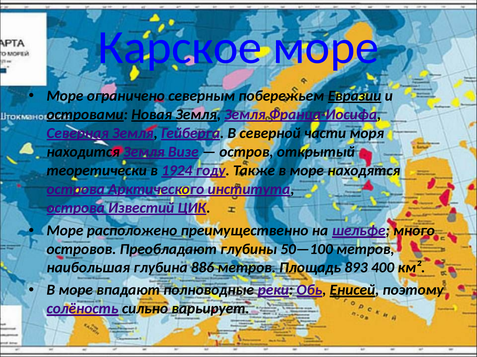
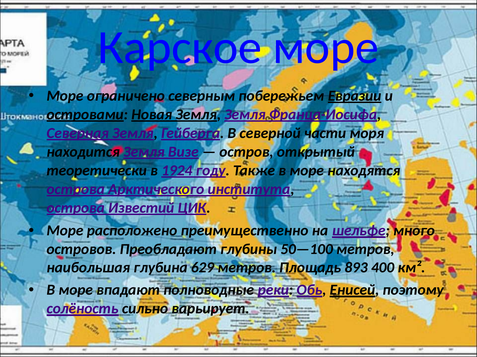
886: 886 -> 629 (203, 268)
